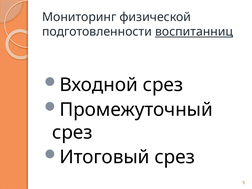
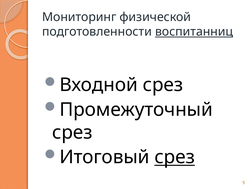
срез underline: none -> present (175, 157)
